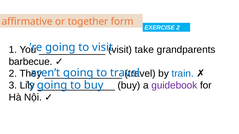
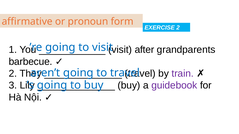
together: together -> pronoun (88, 22)
take: take -> after (144, 50)
train colour: blue -> purple (183, 74)
